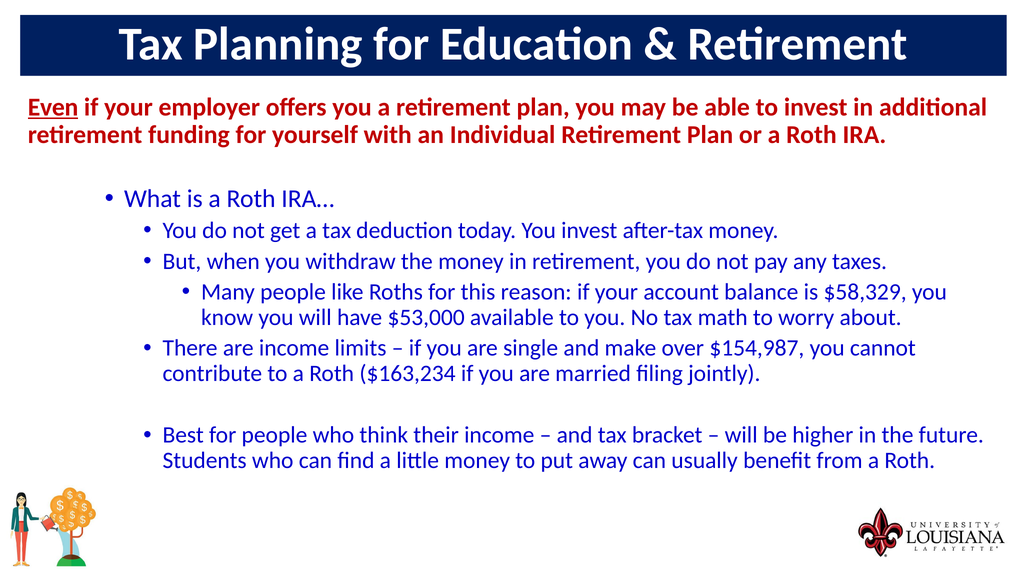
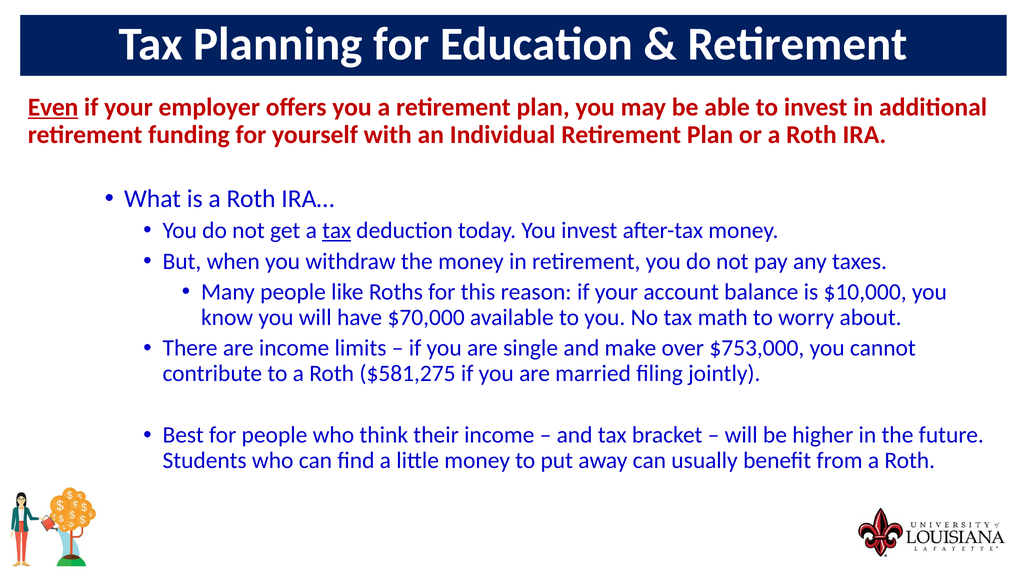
tax underline: none -> present (337, 230)
$58,329: $58,329 -> $10,000 (865, 292)
$53,000: $53,000 -> $70,000 (426, 317)
$154,987: $154,987 -> $753,000 (757, 348)
$163,234: $163,234 -> $581,275 (408, 373)
